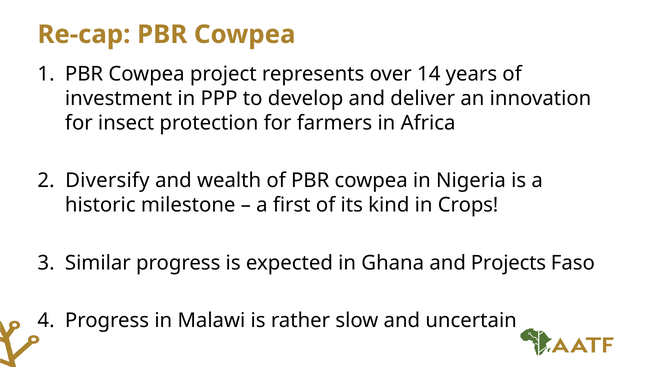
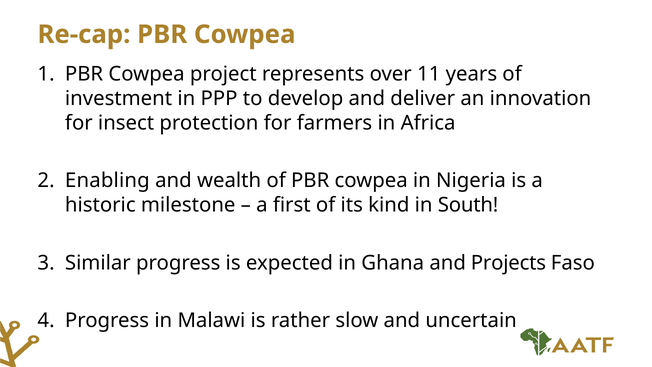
14: 14 -> 11 (429, 74)
Diversify: Diversify -> Enabling (107, 181)
Crops: Crops -> South (468, 205)
